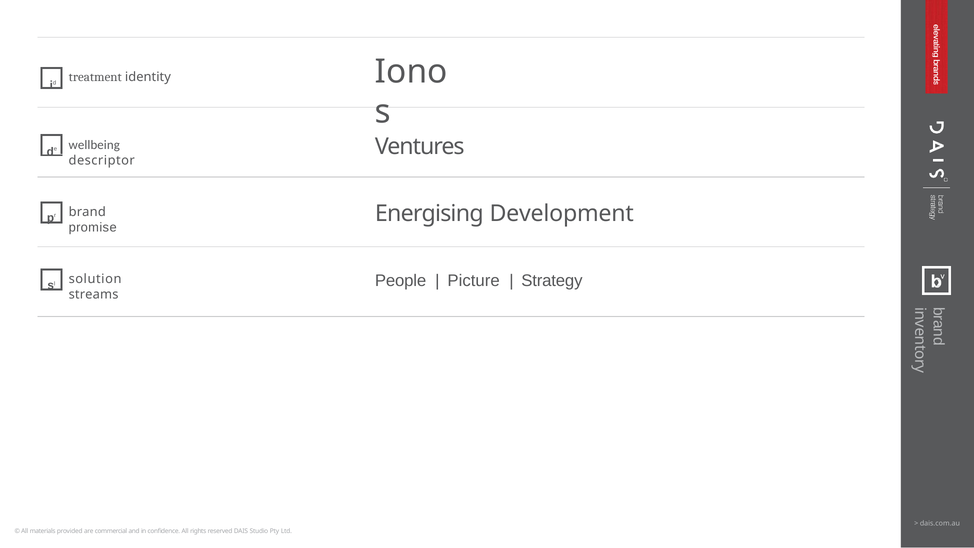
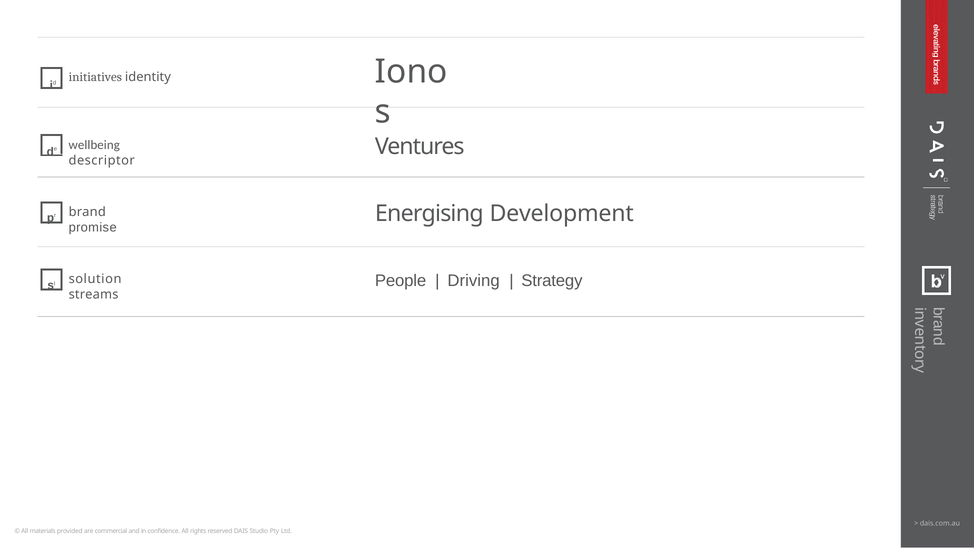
treatment: treatment -> initiatives (95, 77)
Picture: Picture -> Driving (474, 281)
